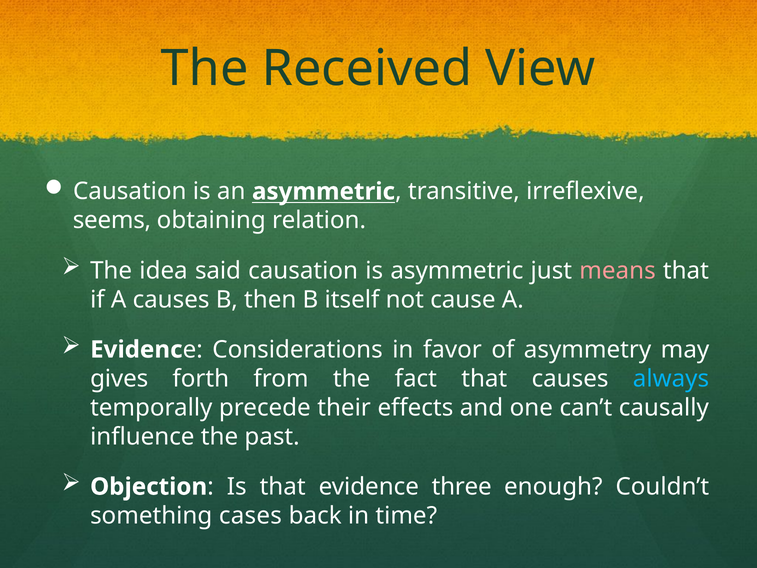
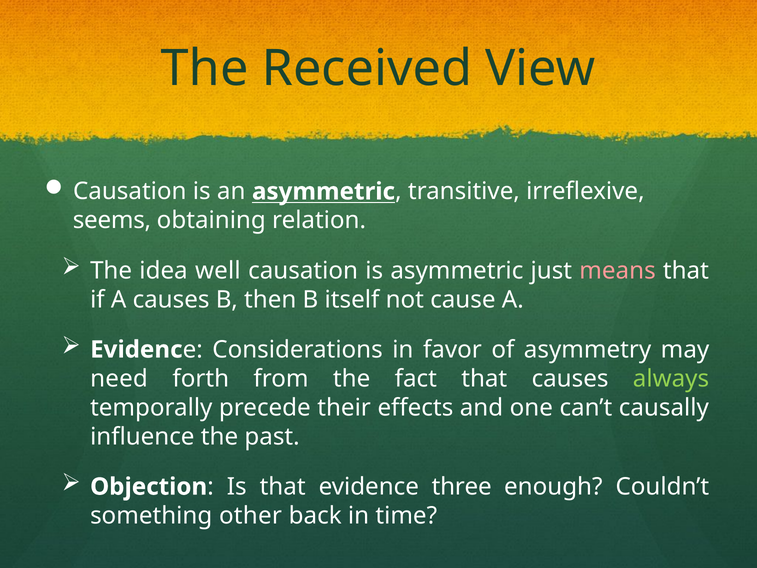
said: said -> well (218, 270)
gives: gives -> need (119, 378)
always colour: light blue -> light green (671, 378)
cases: cases -> other (250, 516)
